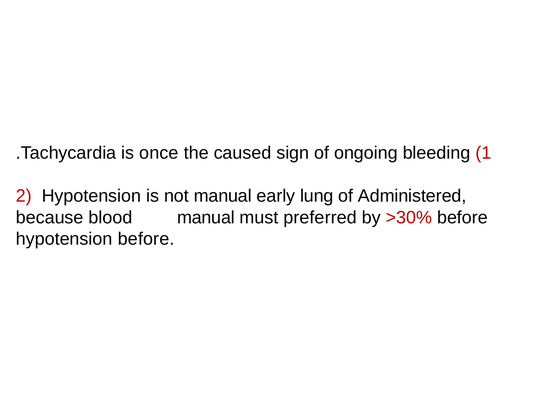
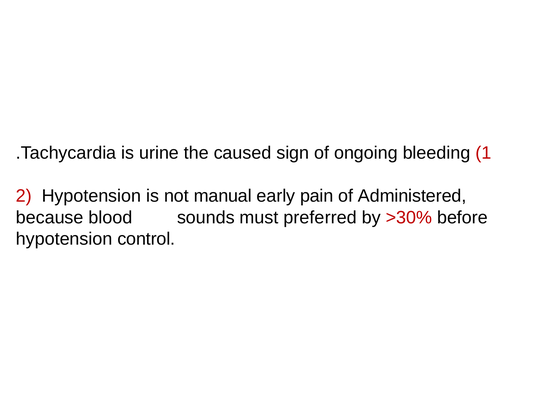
once: once -> urine (159, 153)
lung: lung -> pain (317, 196)
blood manual: manual -> sounds (206, 217)
hypotension before: before -> control (146, 239)
